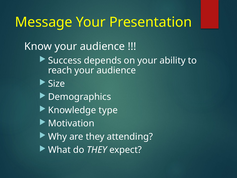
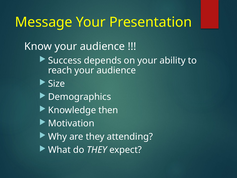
type: type -> then (108, 110)
